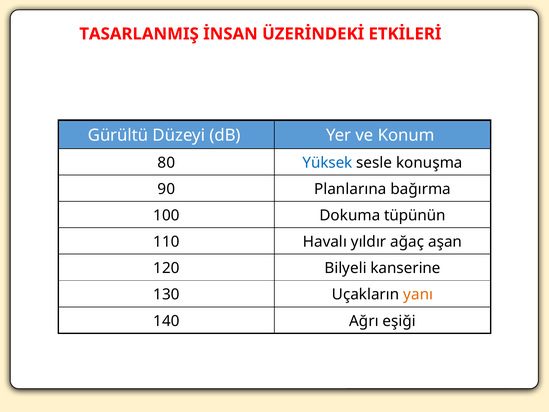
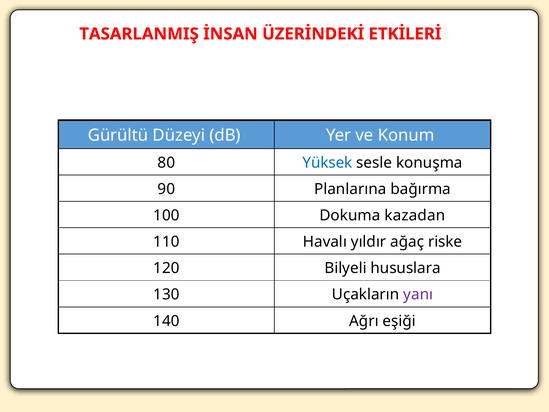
tüpünün: tüpünün -> kazadan (415, 215)
aşan: aşan -> riske (445, 242)
kanserine: kanserine -> hususlara (406, 268)
yanı colour: orange -> purple (418, 294)
